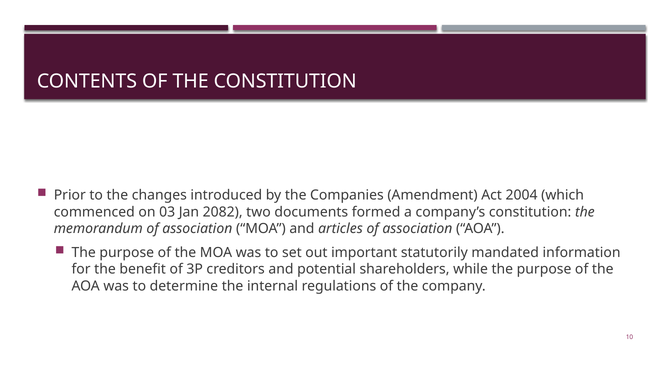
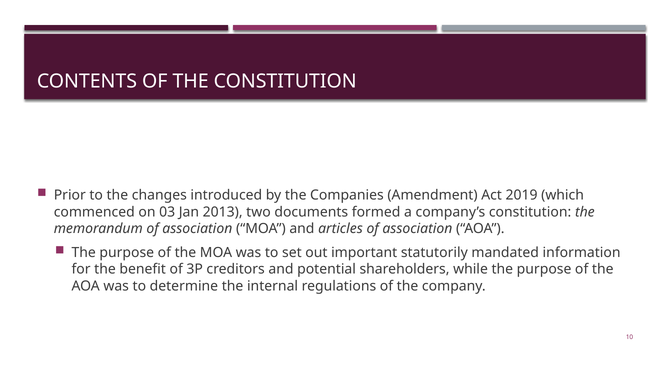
2004: 2004 -> 2019 (522, 195)
2082: 2082 -> 2013 (223, 212)
